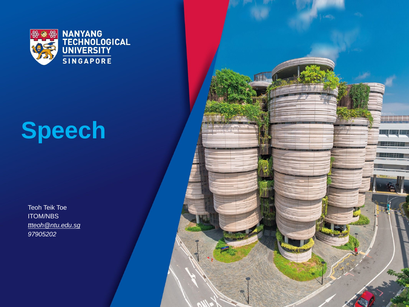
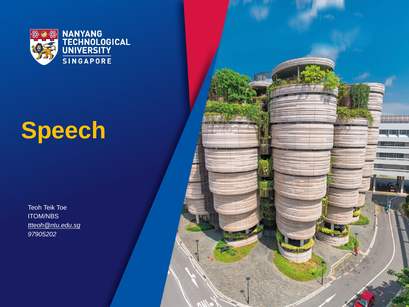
Speech colour: light blue -> yellow (64, 131)
